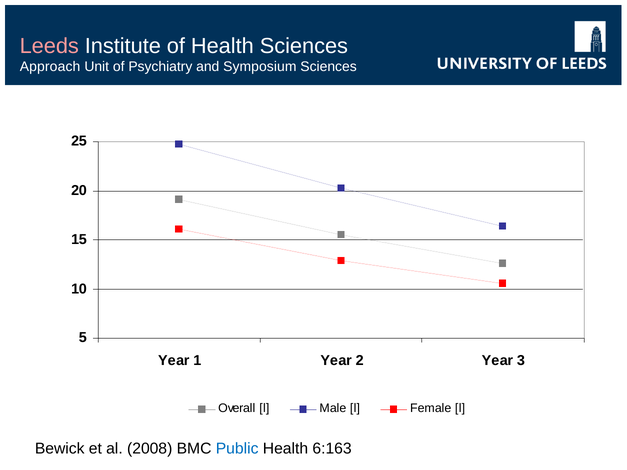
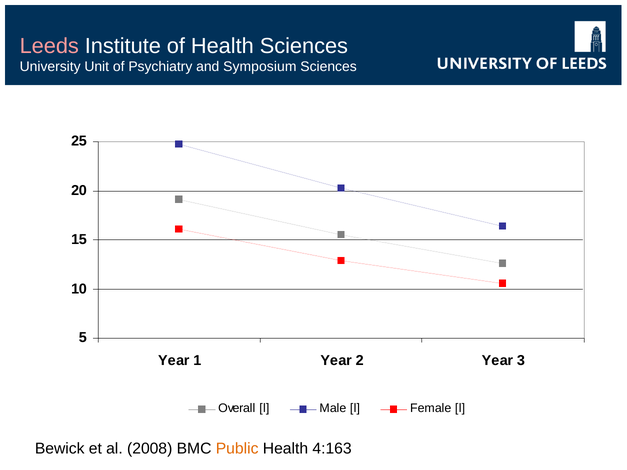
Approach: Approach -> University (50, 67)
Public colour: blue -> orange (237, 449)
6:163: 6:163 -> 4:163 (332, 449)
